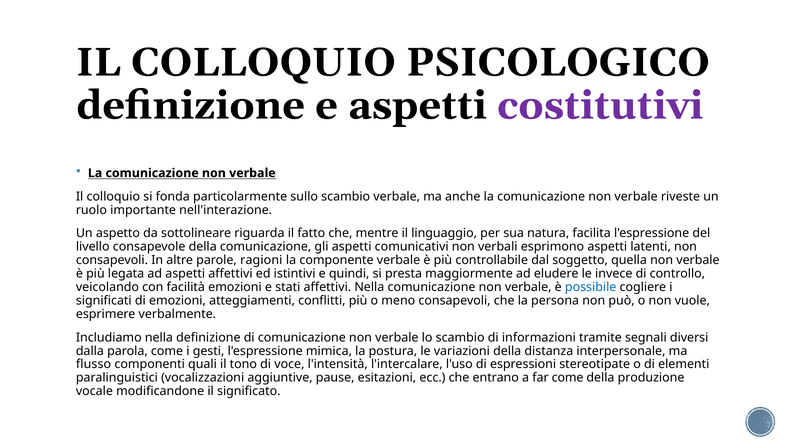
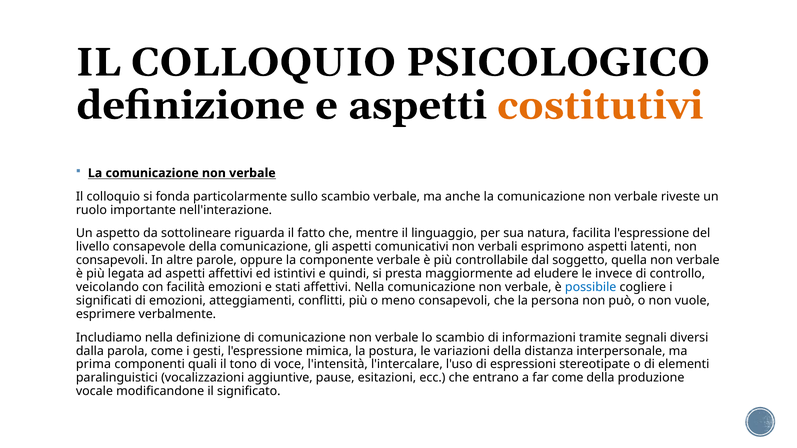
costitutivi colour: purple -> orange (600, 106)
ragioni: ragioni -> oppure (261, 260)
flusso: flusso -> prima (94, 365)
